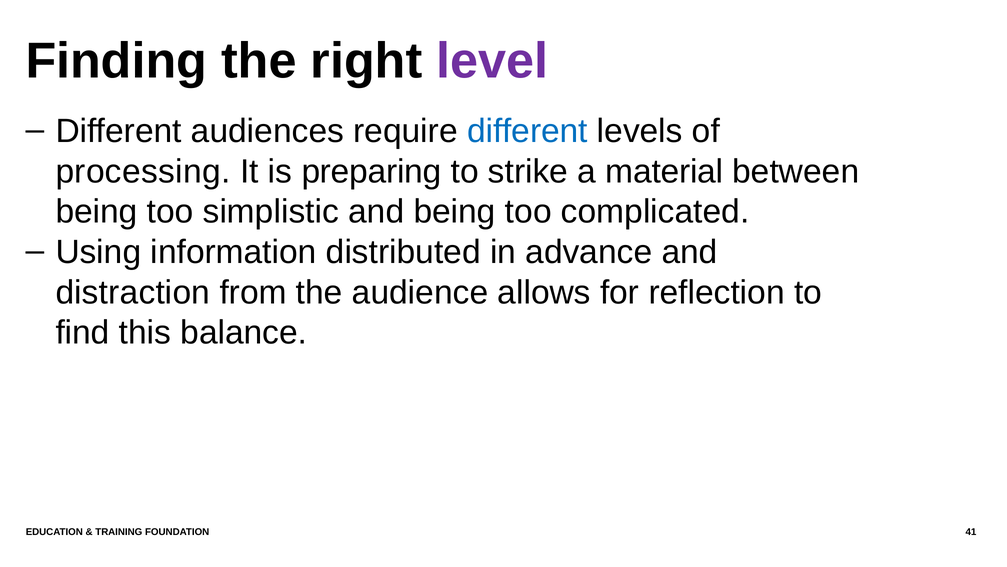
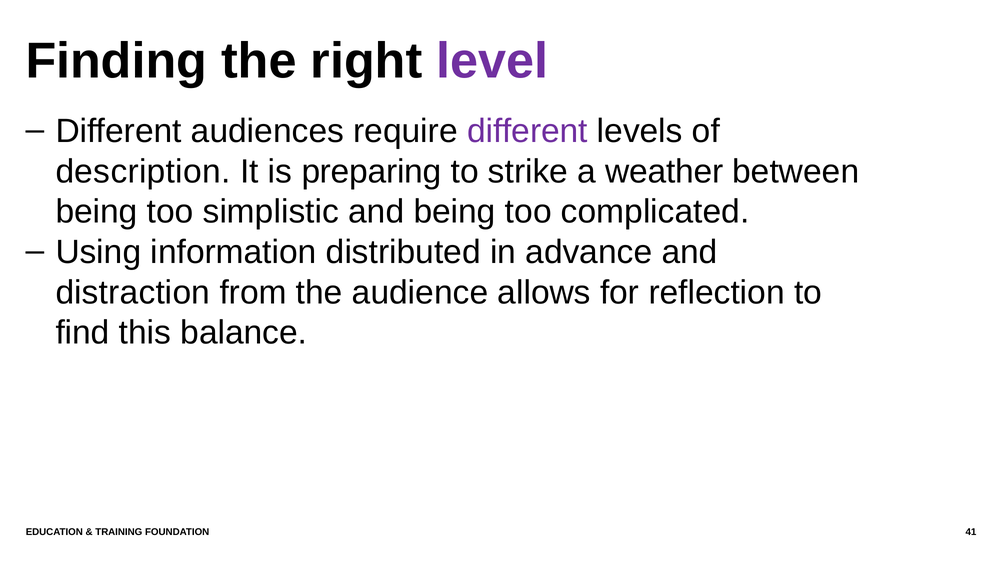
different colour: blue -> purple (527, 131)
processing: processing -> description (143, 171)
material: material -> weather (664, 171)
